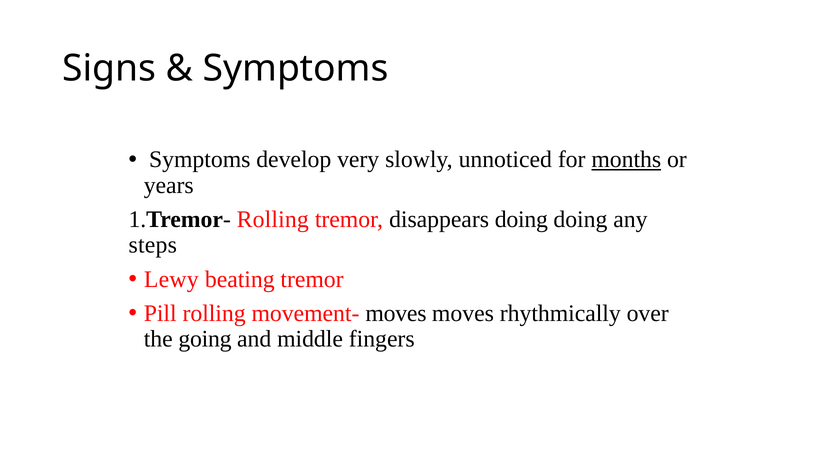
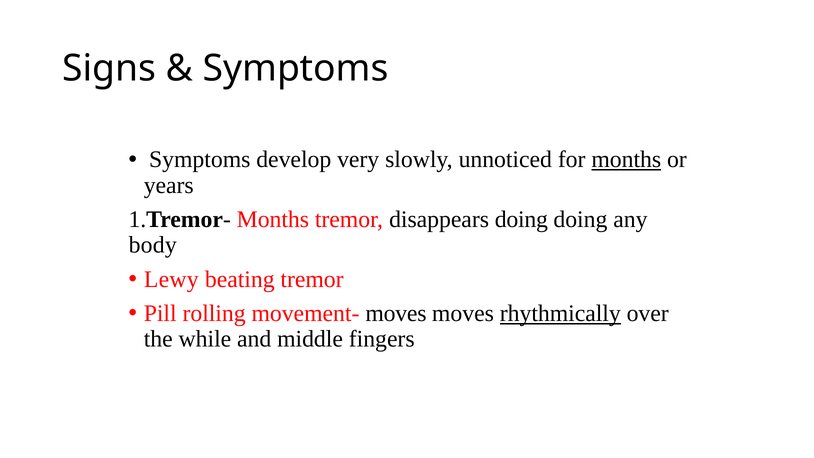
1.Tremor- Rolling: Rolling -> Months (273, 219)
steps: steps -> body (153, 245)
rhythmically underline: none -> present (560, 313)
going: going -> while (205, 339)
